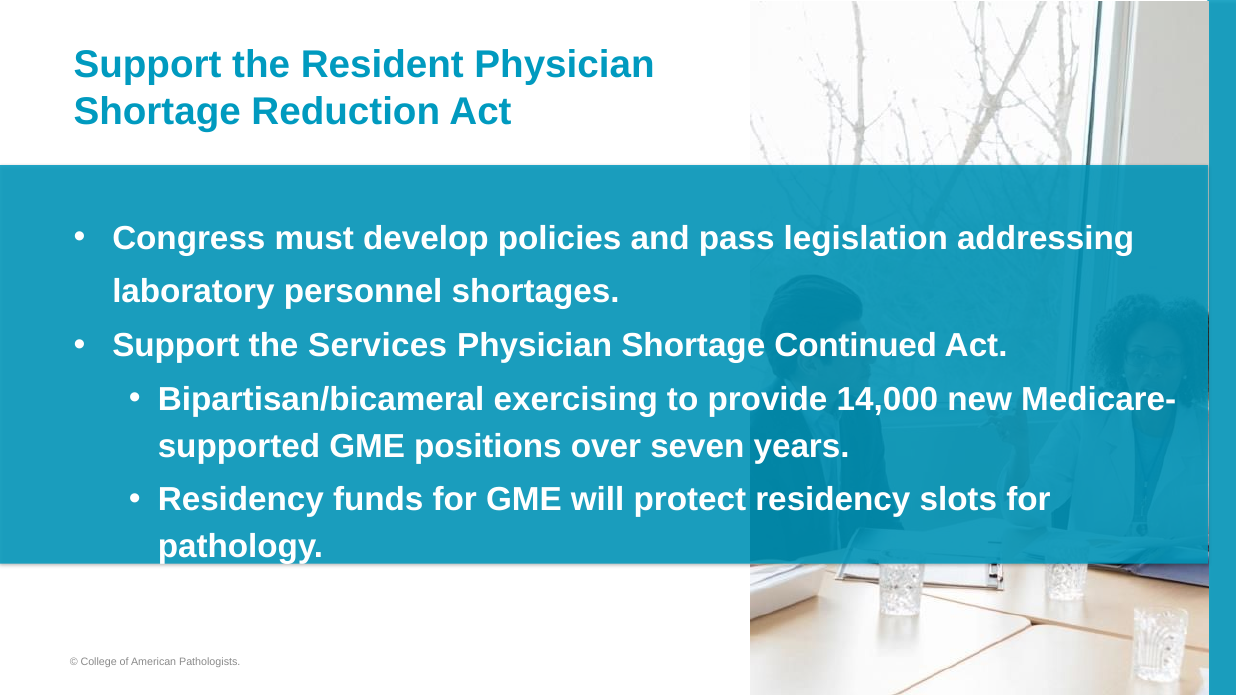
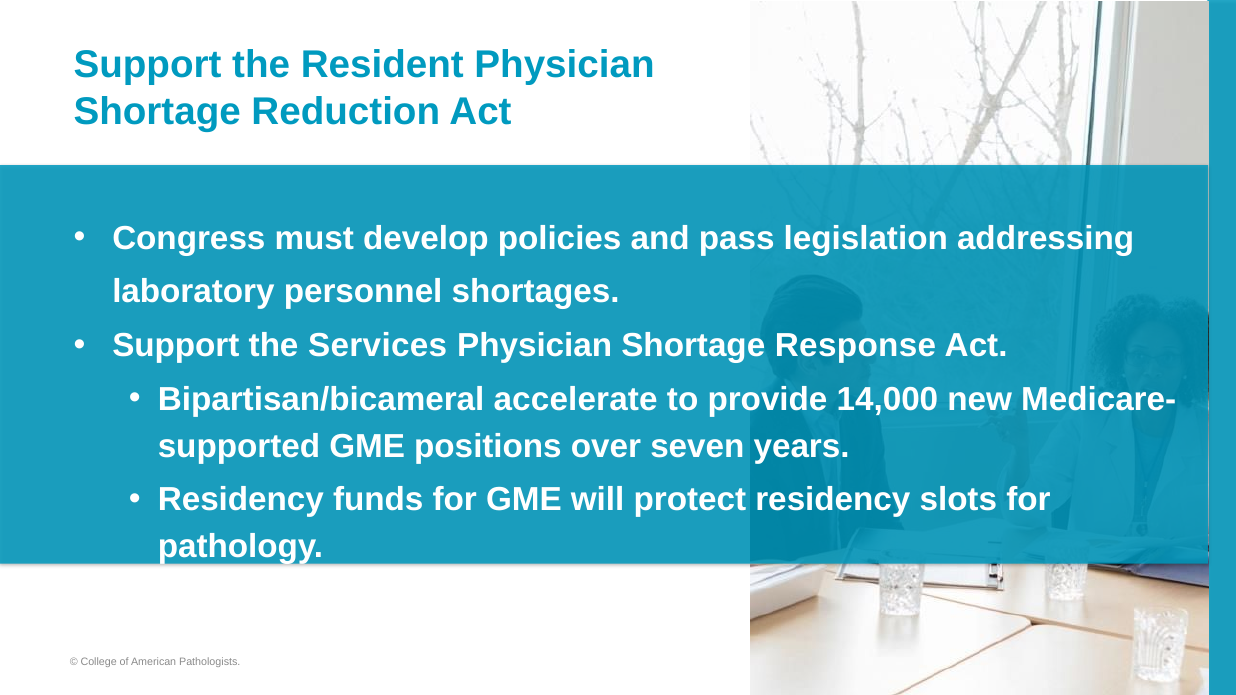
Continued: Continued -> Response (855, 346)
exercising: exercising -> accelerate (576, 400)
